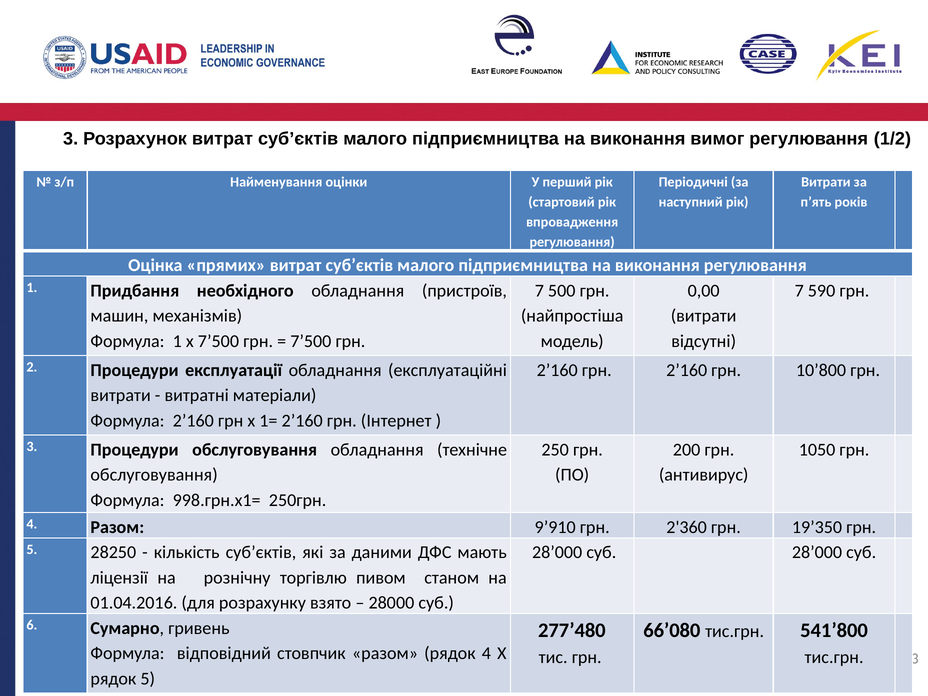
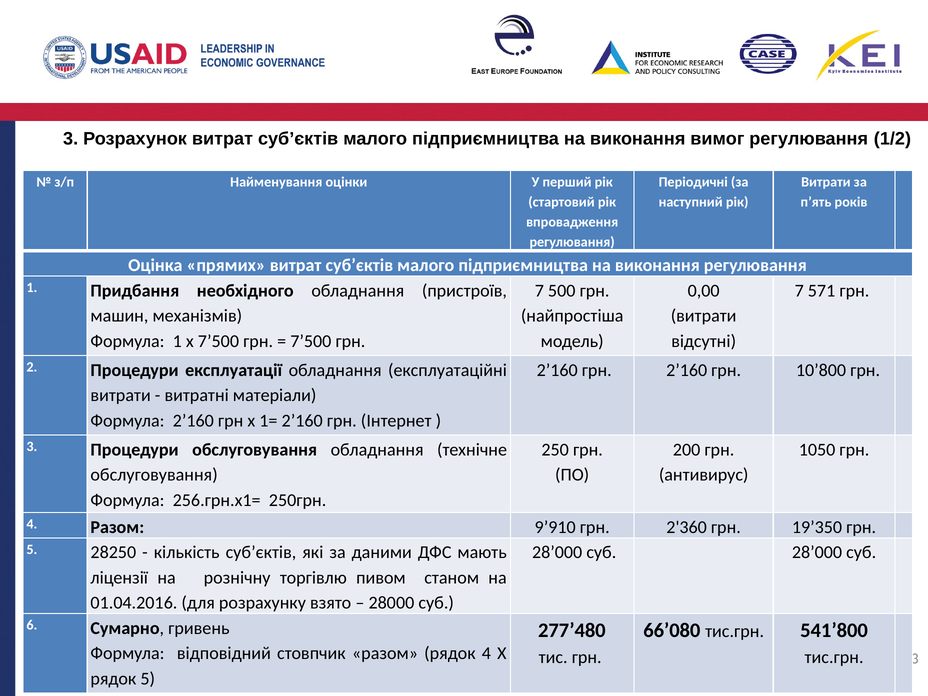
590: 590 -> 571 (822, 291)
998.грн.х1=: 998.грн.х1= -> 256.грн.х1= (217, 500)
